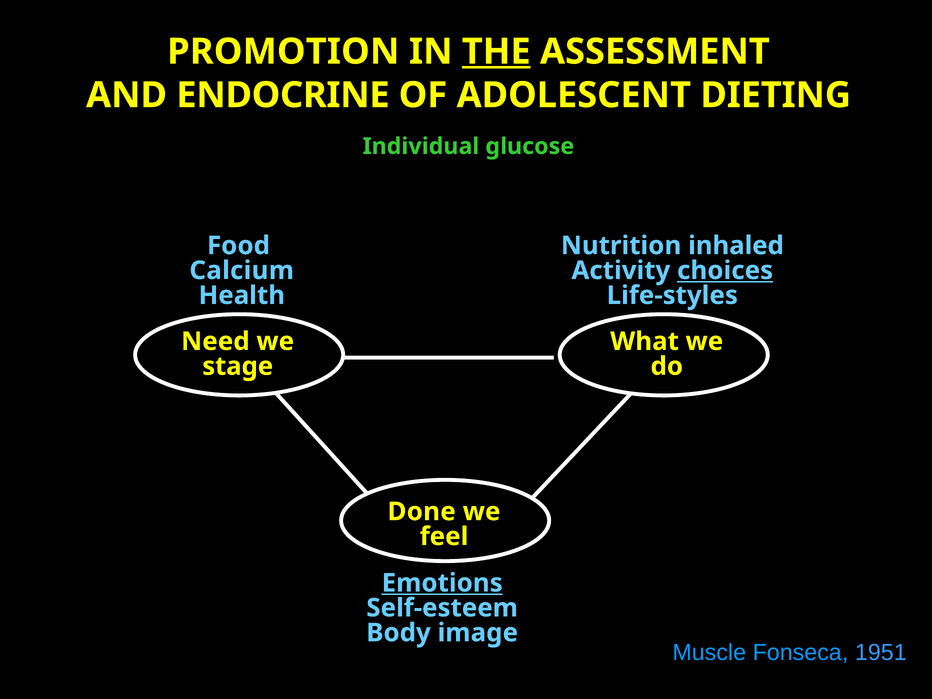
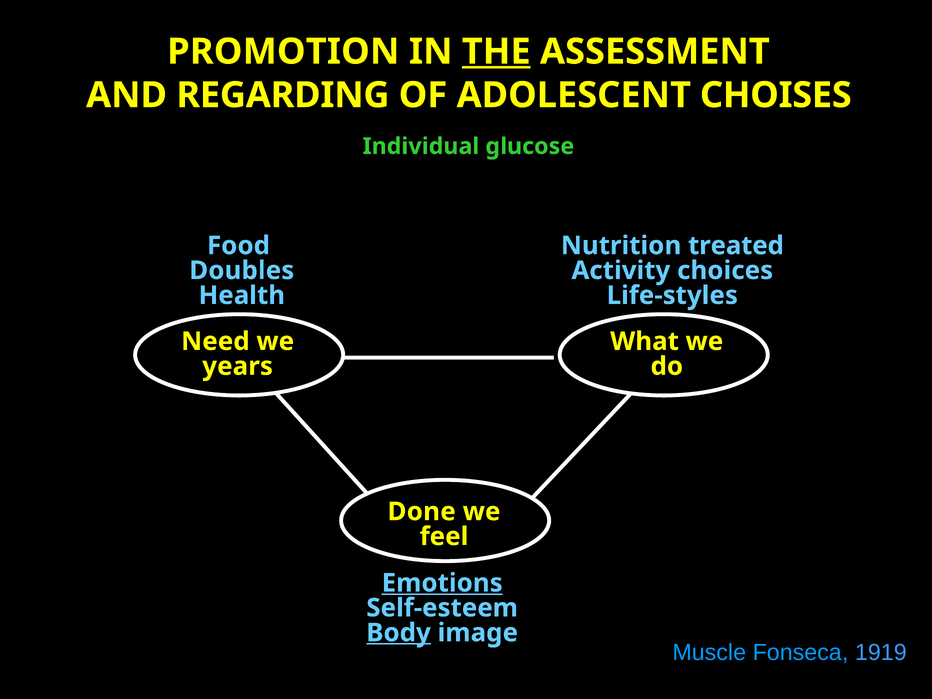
ENDOCRINE: ENDOCRINE -> REGARDING (283, 95)
DIETING: DIETING -> CHOISES (776, 95)
inhaled: inhaled -> treated (736, 246)
Calcium: Calcium -> Doubles (242, 271)
choices underline: present -> none (725, 271)
stage: stage -> years (238, 366)
Body underline: none -> present (399, 633)
1951: 1951 -> 1919 (881, 652)
